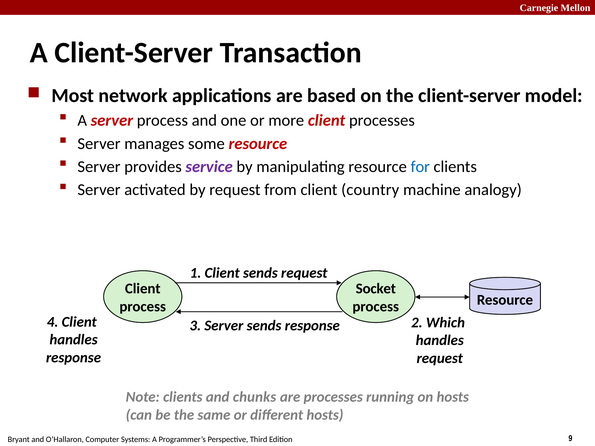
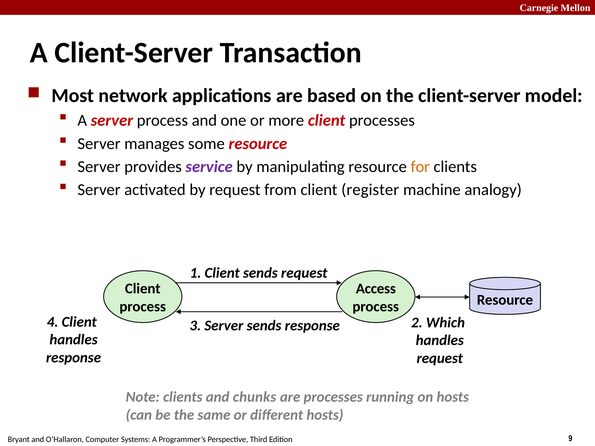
for colour: blue -> orange (420, 167)
country: country -> register (370, 190)
Socket: Socket -> Access (376, 289)
